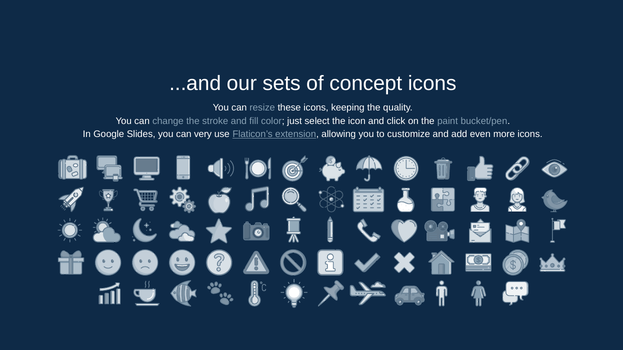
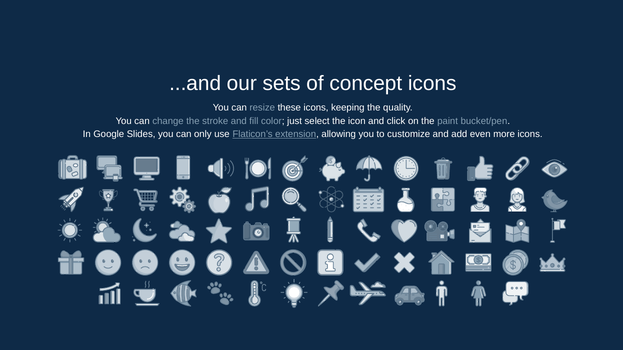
very: very -> only (203, 134)
